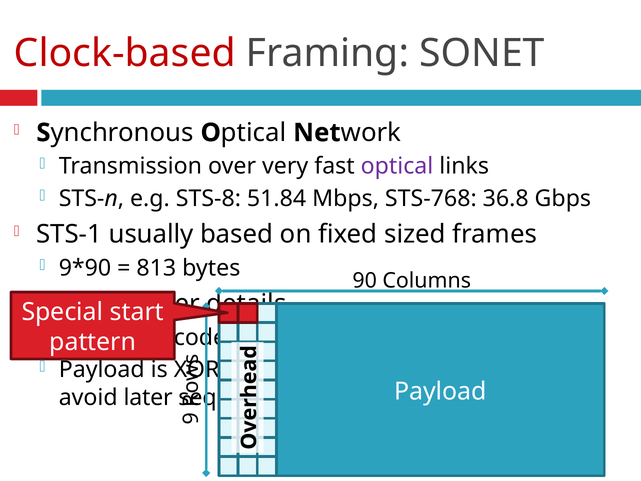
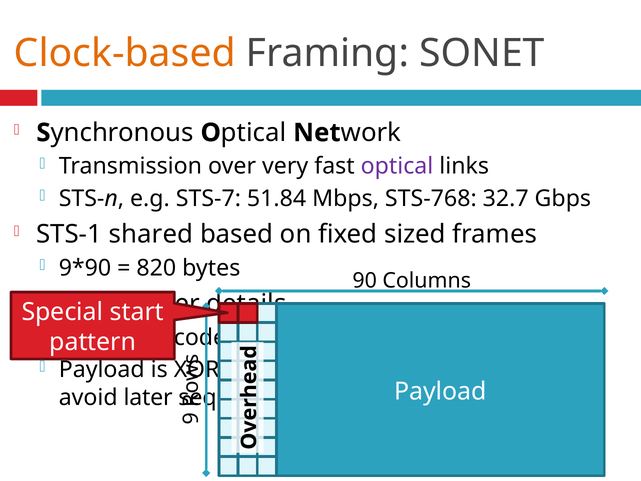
Clock-based colour: red -> orange (125, 53)
STS-8: STS-8 -> STS-7 (208, 198)
36.8: 36.8 -> 32.7 (506, 198)
usually: usually -> shared (151, 234)
813: 813 -> 820 (156, 268)
